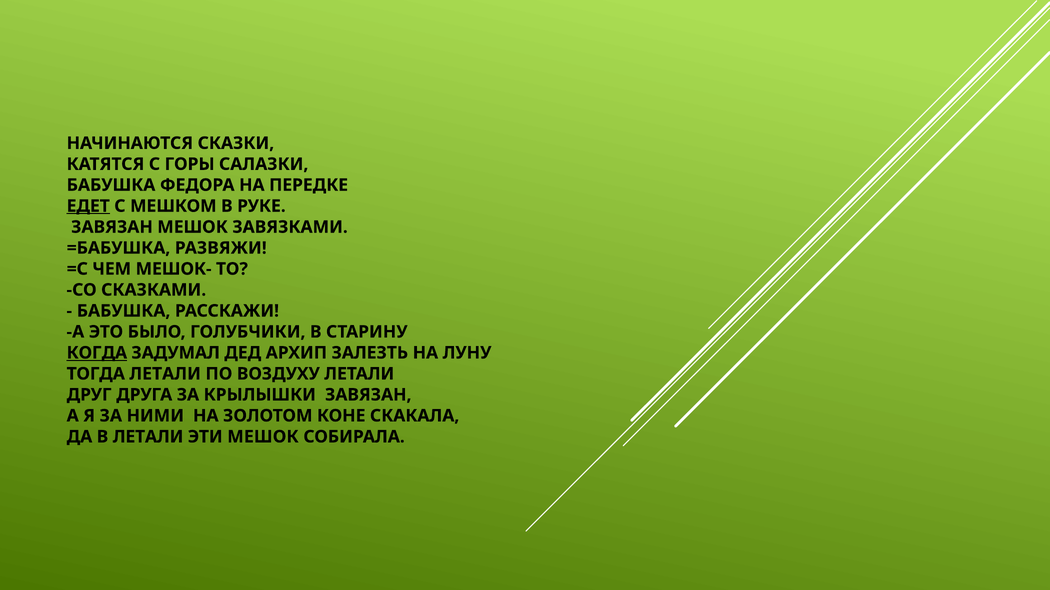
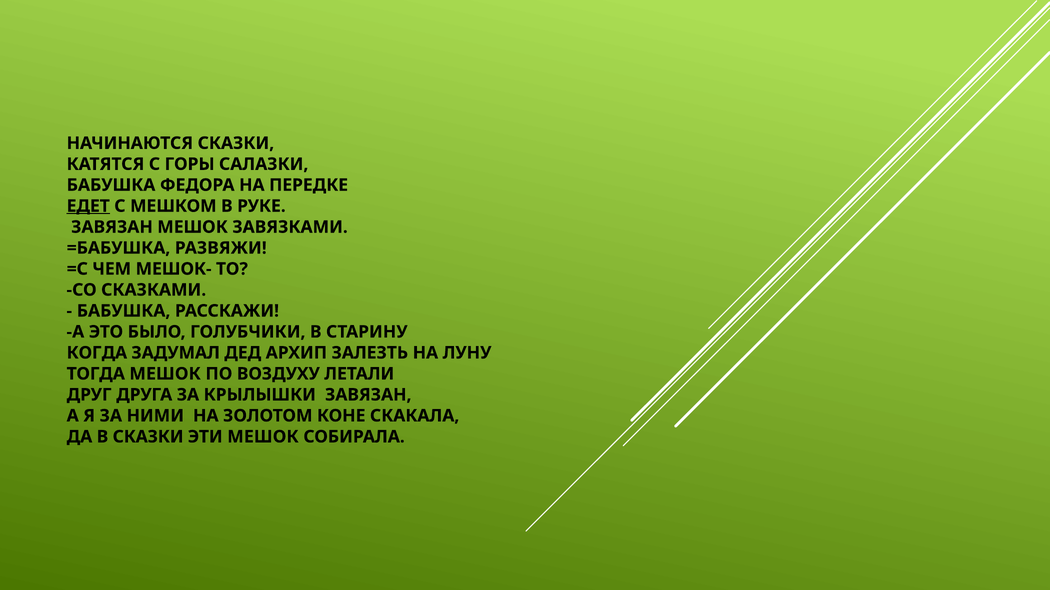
КОГДА underline: present -> none (97, 353)
ТОГДА ЛЕТАЛИ: ЛЕТАЛИ -> МЕШОК (165, 374)
В ЛЕТАЛИ: ЛЕТАЛИ -> СКАЗКИ (148, 437)
